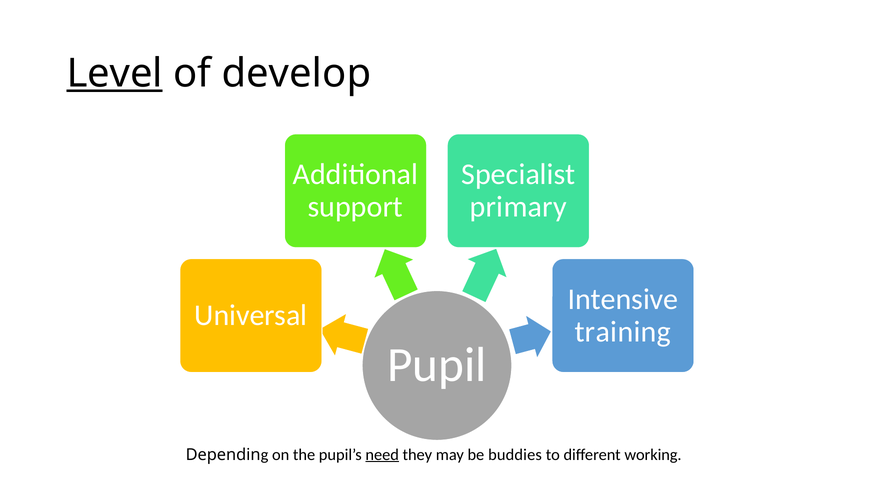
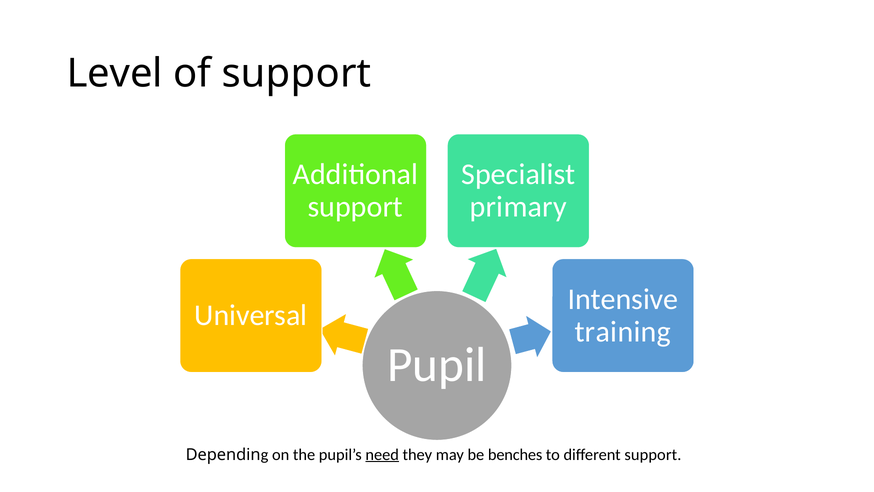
Level underline: present -> none (115, 73)
of develop: develop -> support (296, 73)
buddies: buddies -> benches (515, 454)
different working: working -> support (653, 454)
